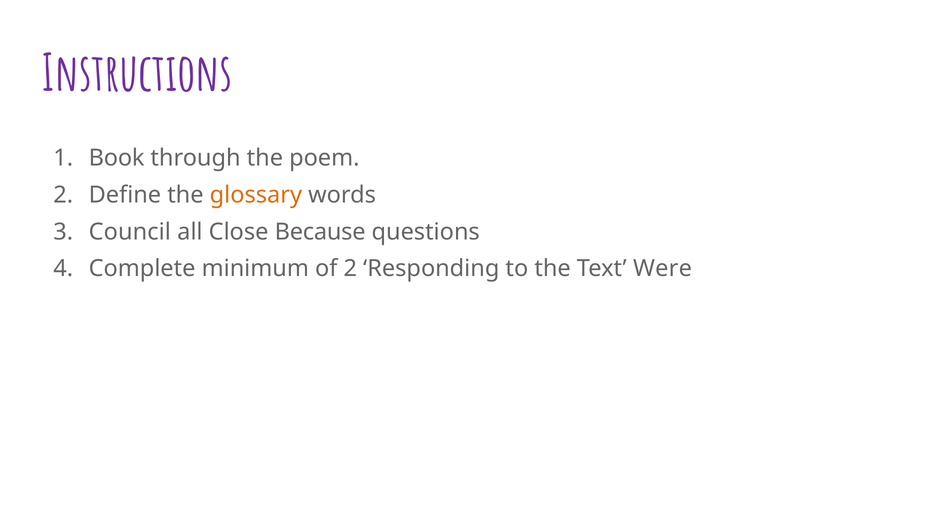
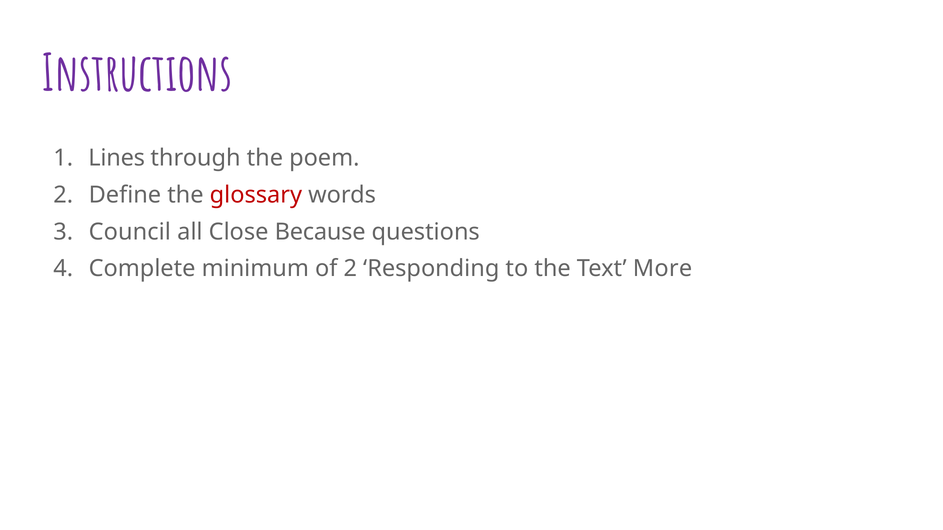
Book: Book -> Lines (117, 158)
glossary colour: orange -> red (256, 195)
Were: Were -> More (662, 269)
